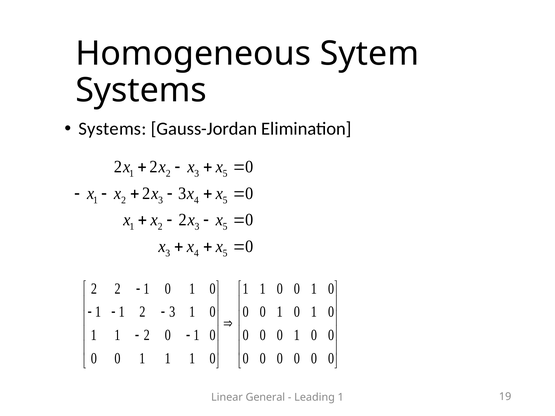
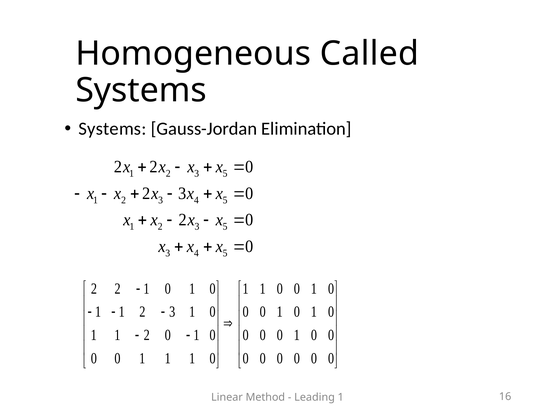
Sytem: Sytem -> Called (369, 54)
General: General -> Method (265, 398)
19: 19 -> 16 (505, 397)
